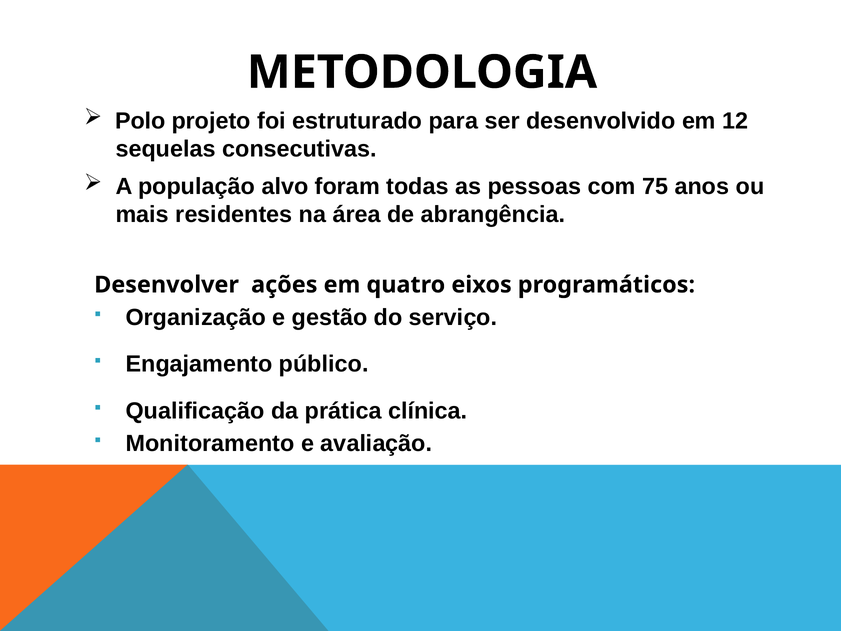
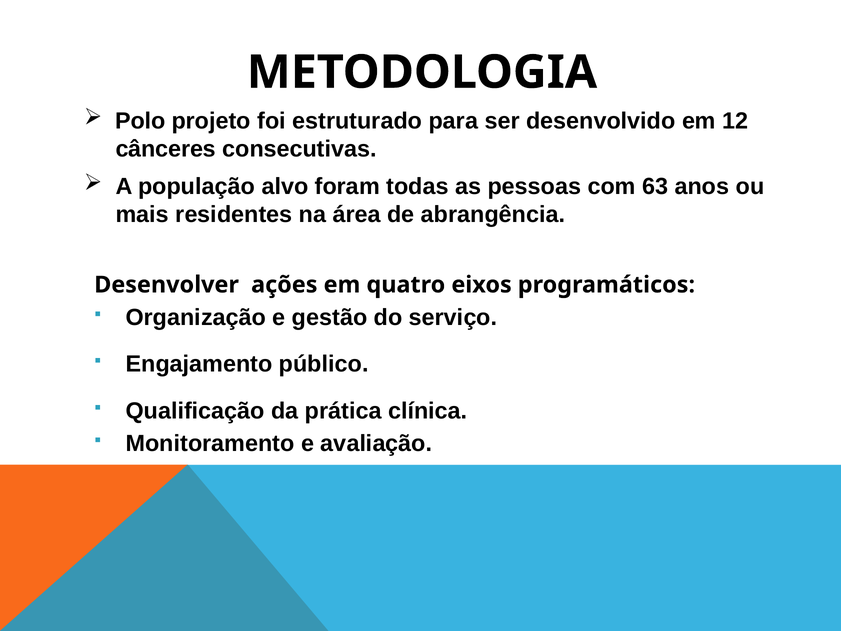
sequelas: sequelas -> cânceres (166, 149)
75: 75 -> 63 (655, 187)
